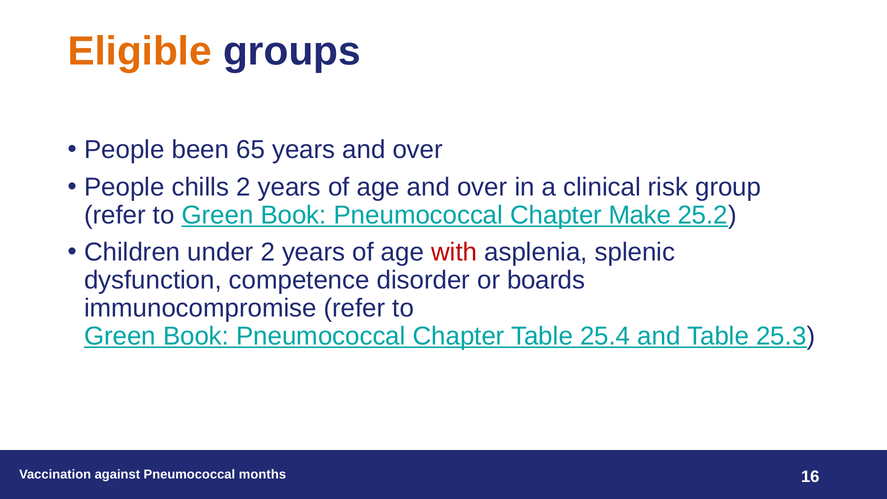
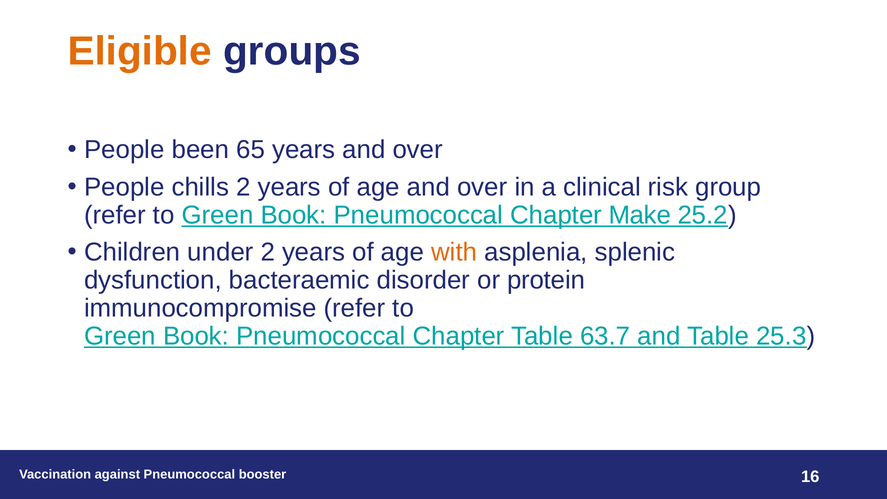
with colour: red -> orange (454, 252)
competence: competence -> bacteraemic (299, 280)
boards: boards -> protein (546, 280)
25.4: 25.4 -> 63.7 (605, 336)
months: months -> booster (263, 474)
